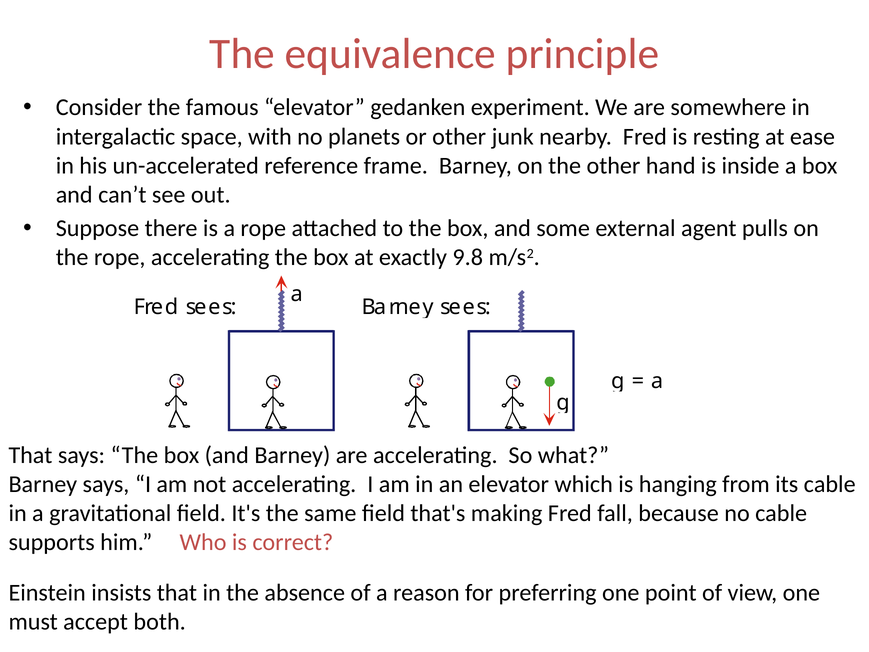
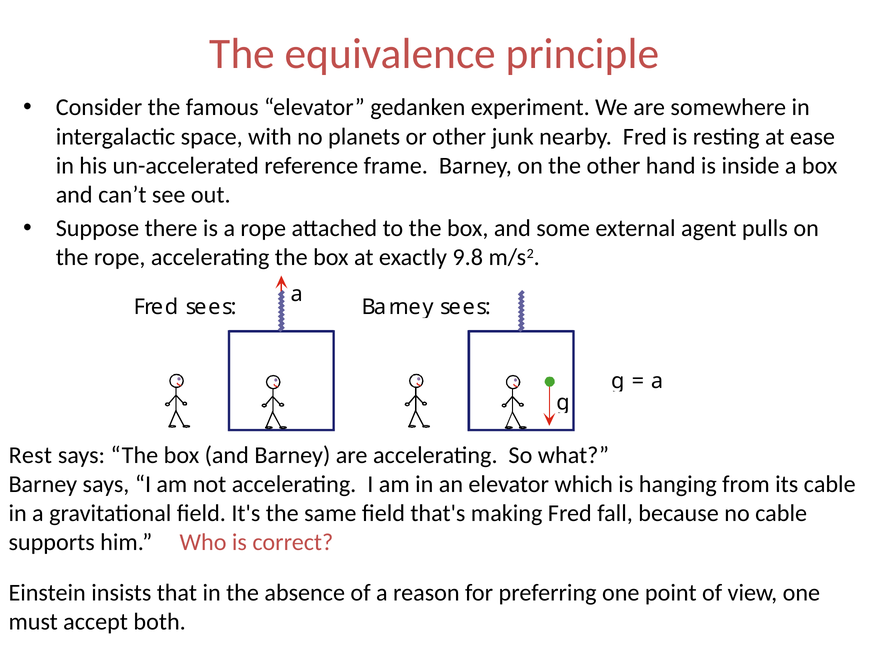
That: That -> Rest (30, 455)
